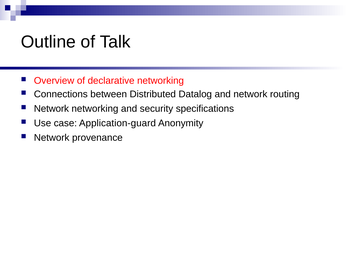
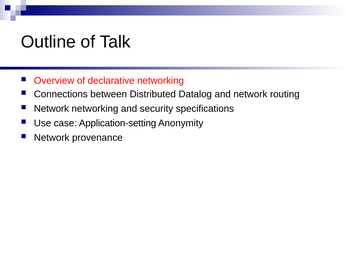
Application-guard: Application-guard -> Application-setting (118, 123)
